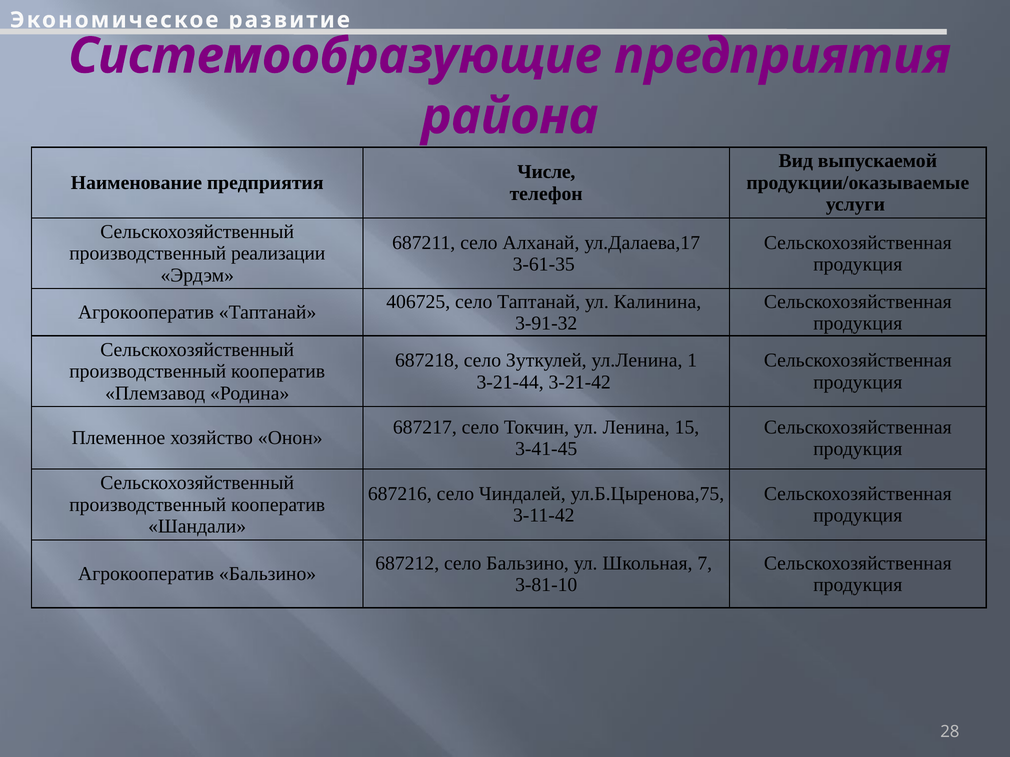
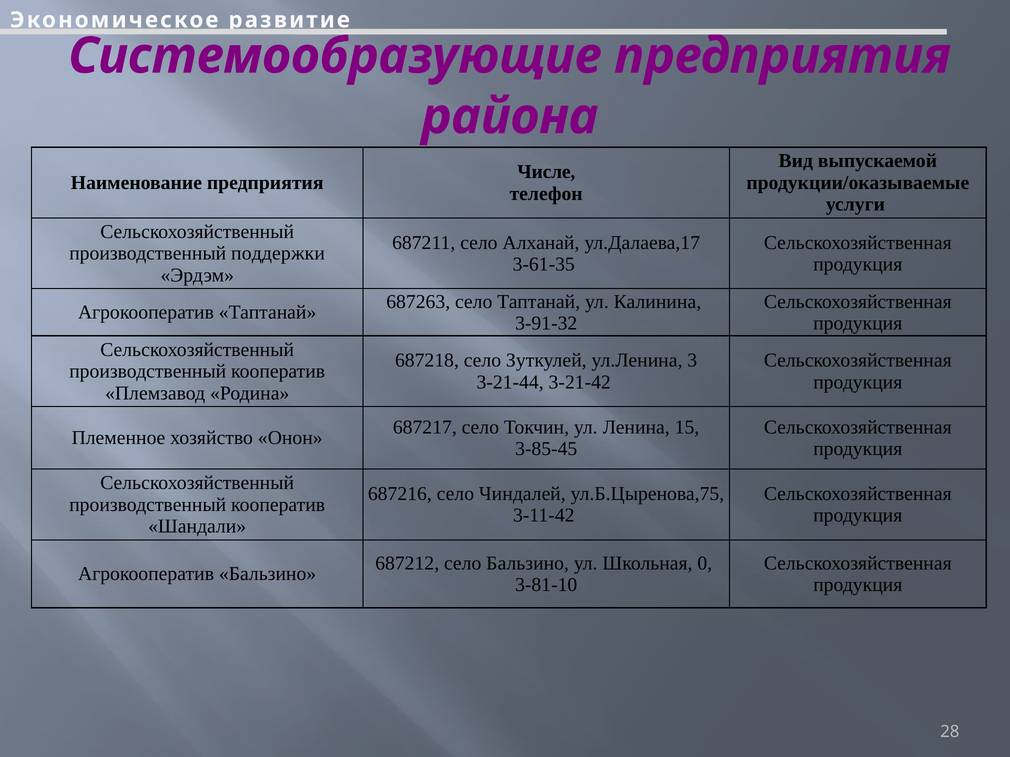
реализации: реализации -> поддержки (278, 254)
406725: 406725 -> 687263 (418, 302)
1: 1 -> 3 (692, 361)
3-41-45: 3-41-45 -> 3-85-45 (546, 449)
7: 7 -> 0 (705, 563)
